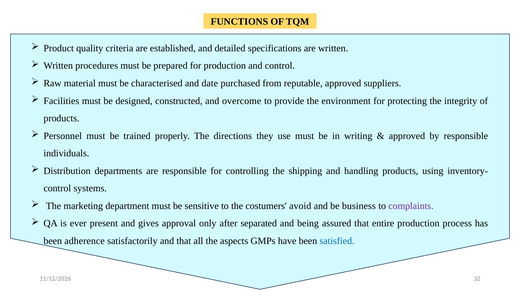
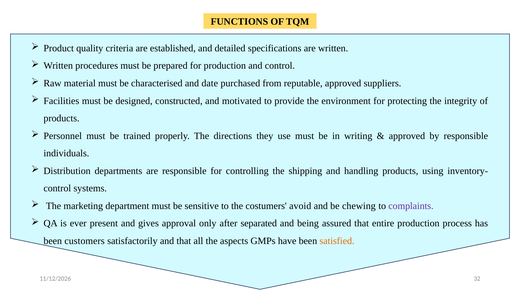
overcome: overcome -> motivated (242, 101)
business: business -> chewing (359, 206)
adherence: adherence -> customers (85, 241)
satisfied colour: blue -> orange (337, 241)
